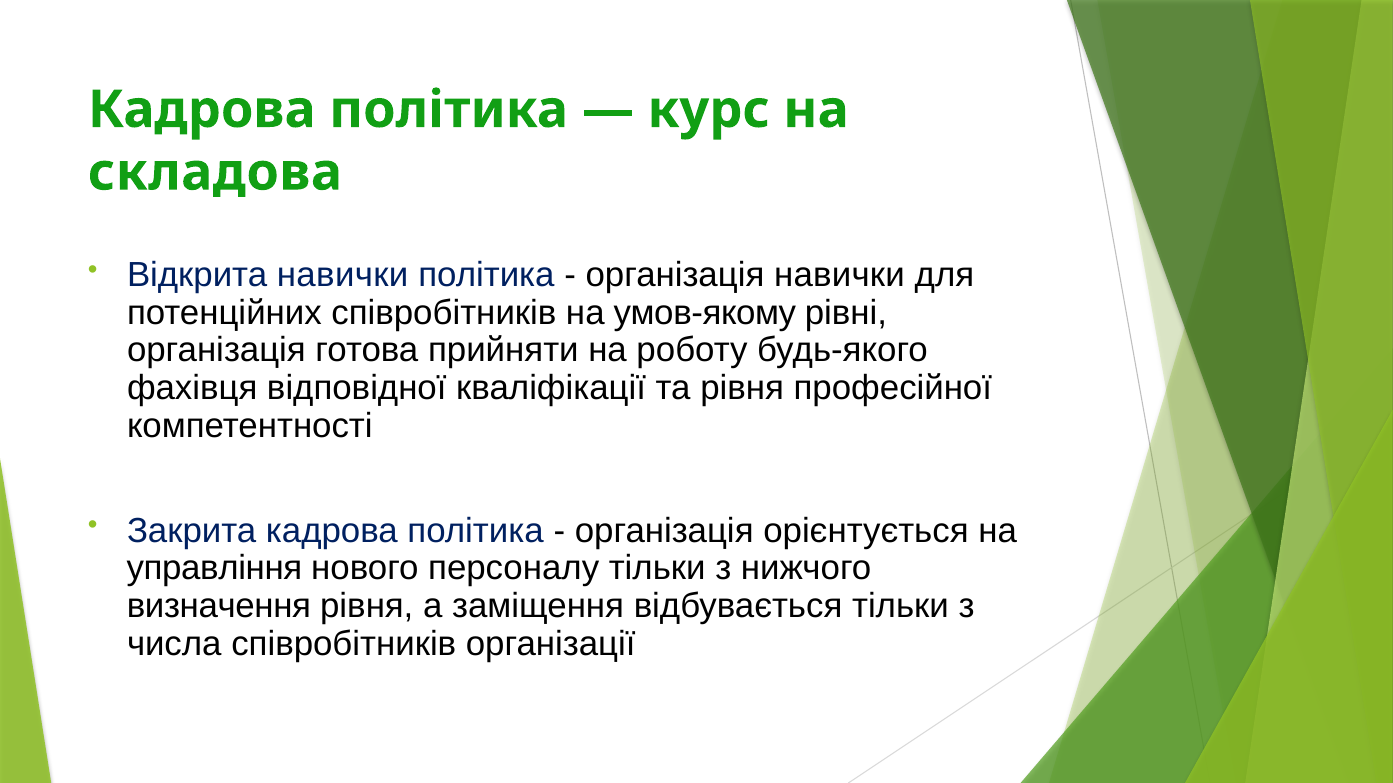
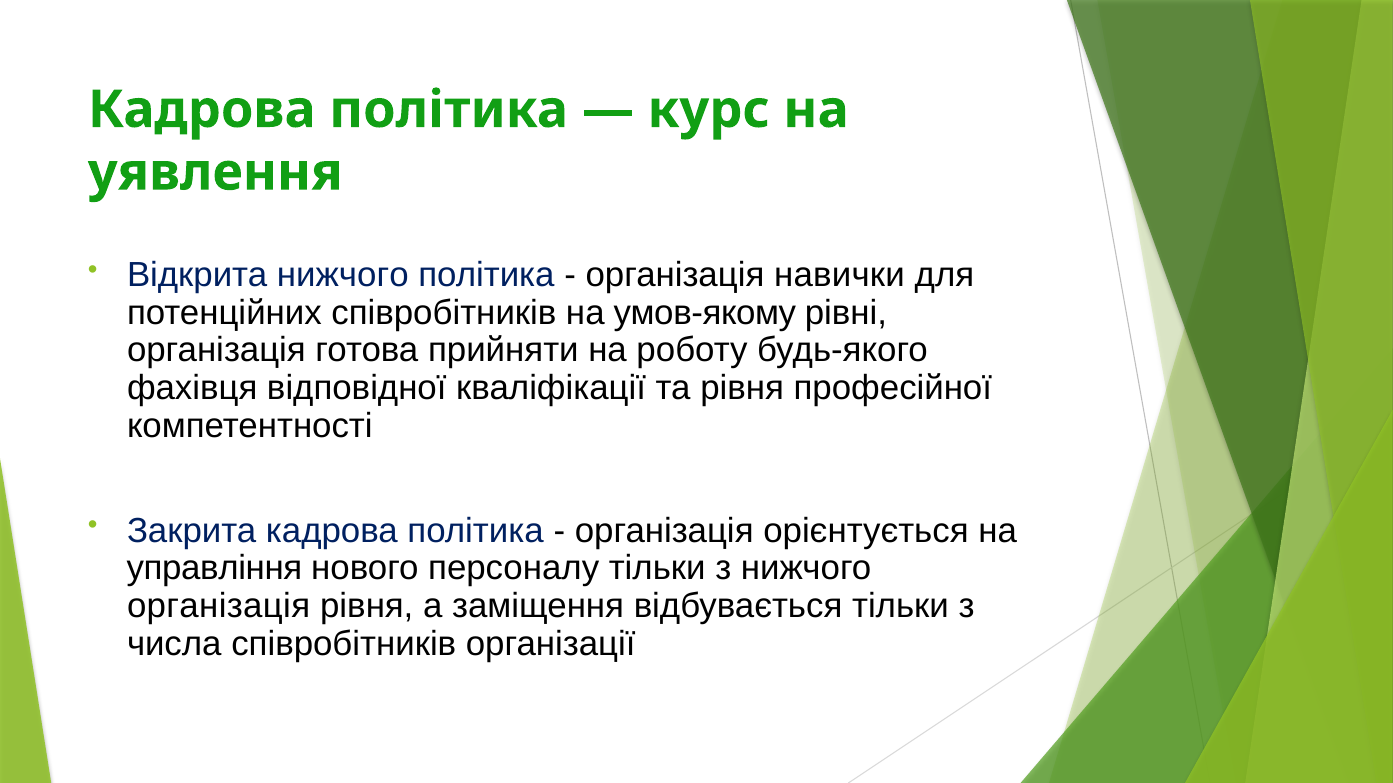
складова: складова -> уявлення (215, 173)
Відкрита навички: навички -> нижчого (343, 275)
визначення: визначення -> організація (219, 606)
